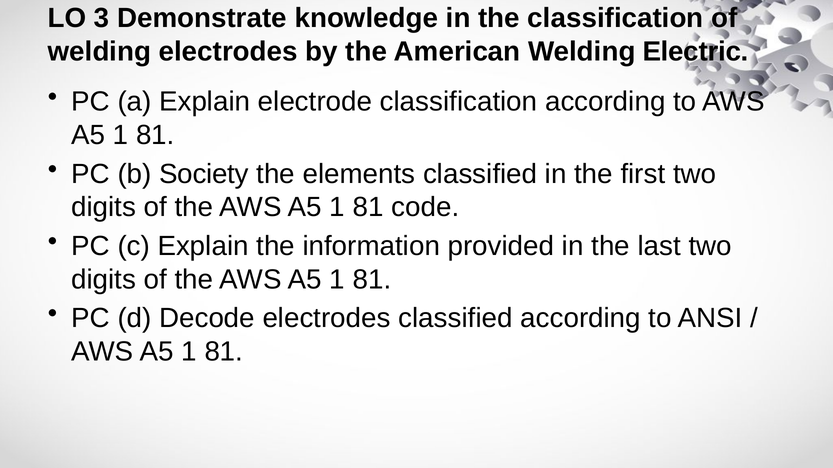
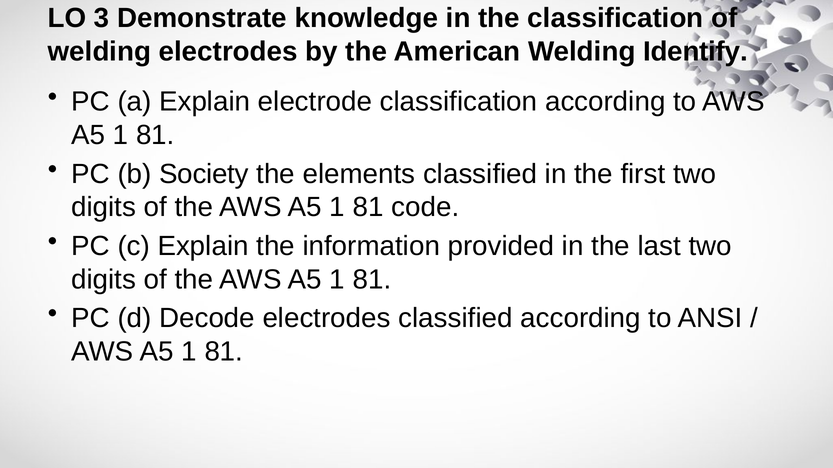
Electric: Electric -> Identify (695, 51)
